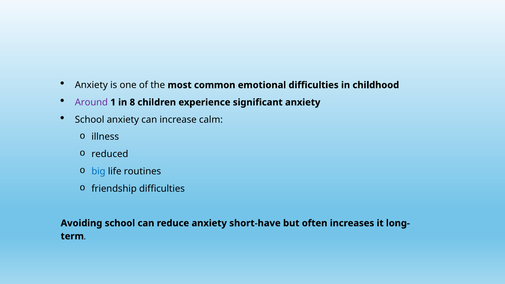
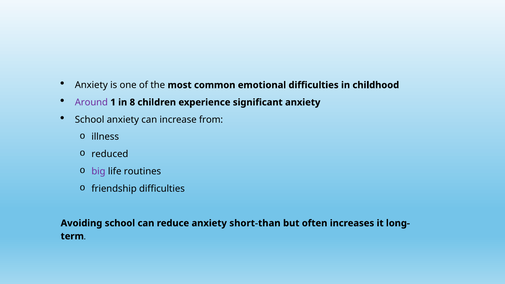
calm: calm -> from (211, 120)
big colour: blue -> purple (98, 171)
short-have: short-have -> short-than (255, 223)
